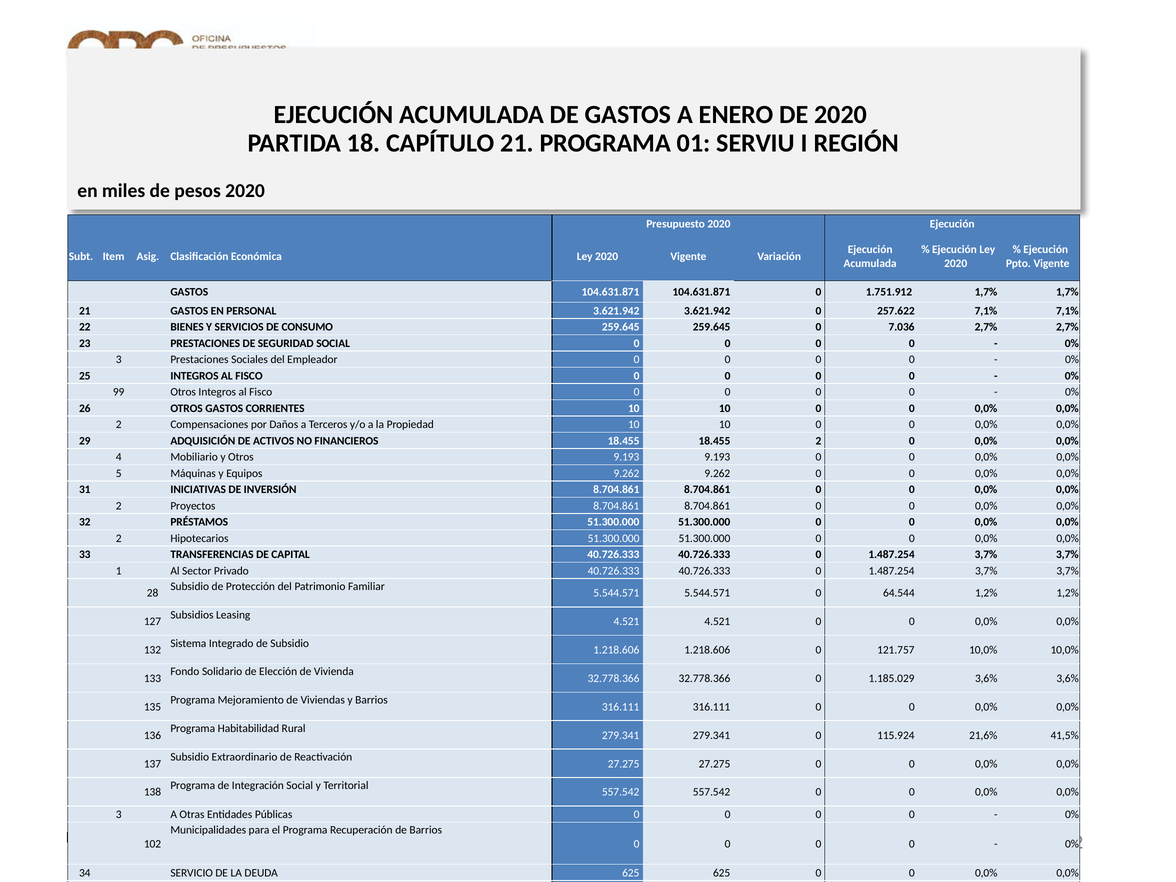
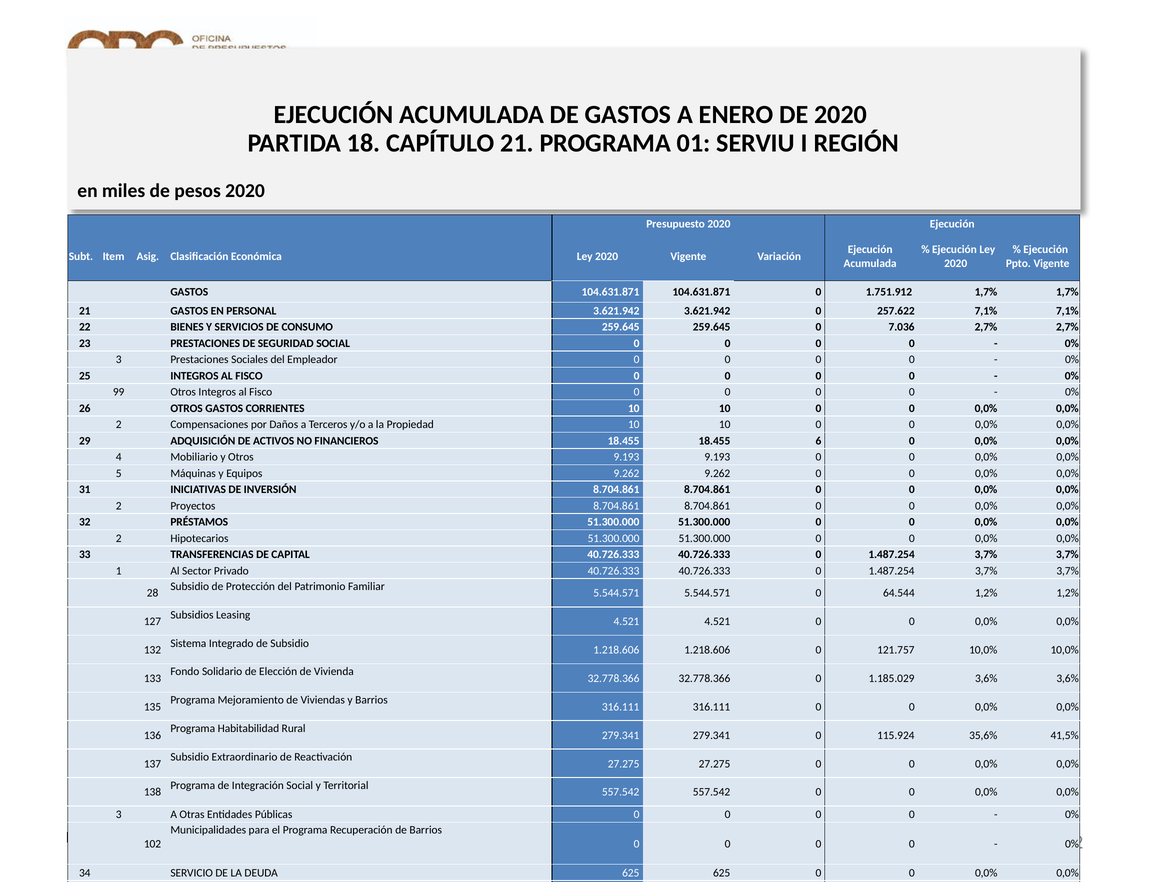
18.455 2: 2 -> 6 (818, 441)
21,6%: 21,6% -> 35,6% (983, 735)
